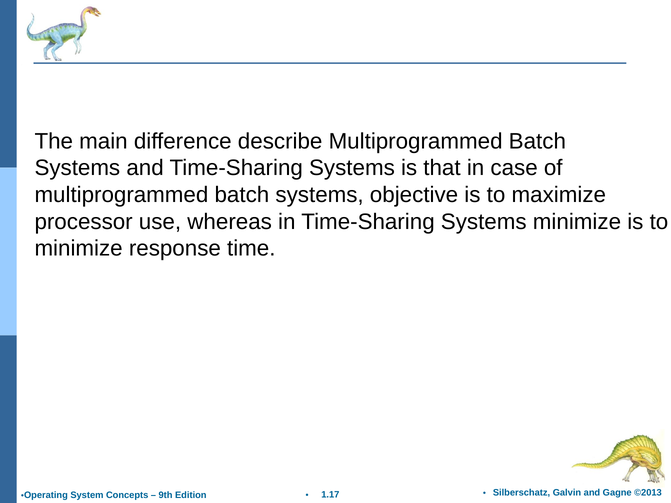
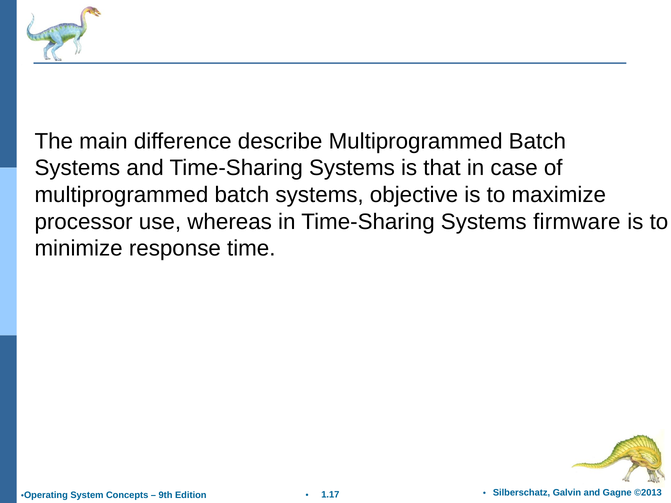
Systems minimize: minimize -> firmware (577, 222)
